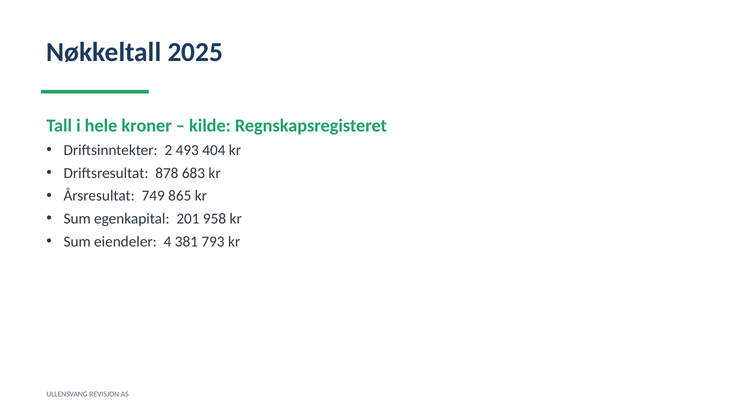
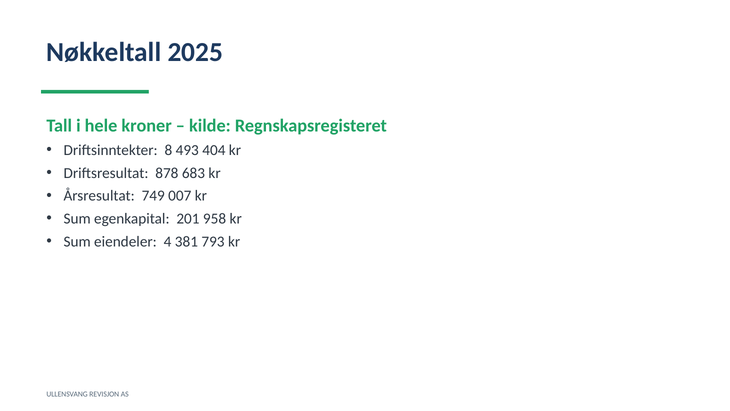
2: 2 -> 8 (168, 150)
865: 865 -> 007 (180, 196)
